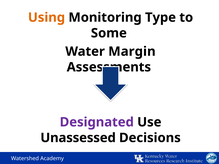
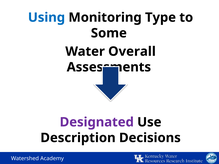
Using colour: orange -> blue (46, 17)
Margin: Margin -> Overall (132, 52)
Unassessed: Unassessed -> Description (78, 138)
